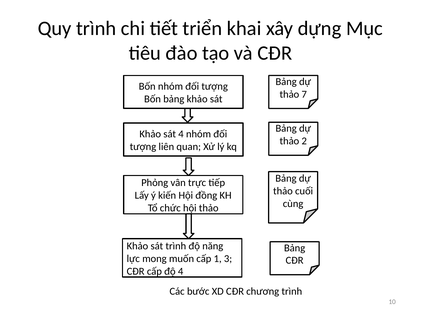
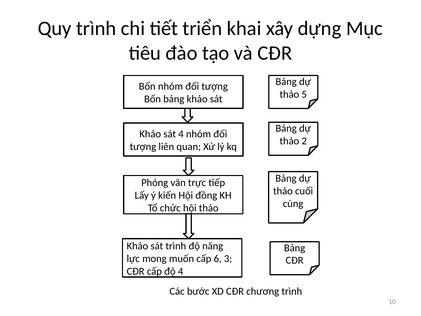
7: 7 -> 5 (304, 94)
1: 1 -> 6 (218, 258)
